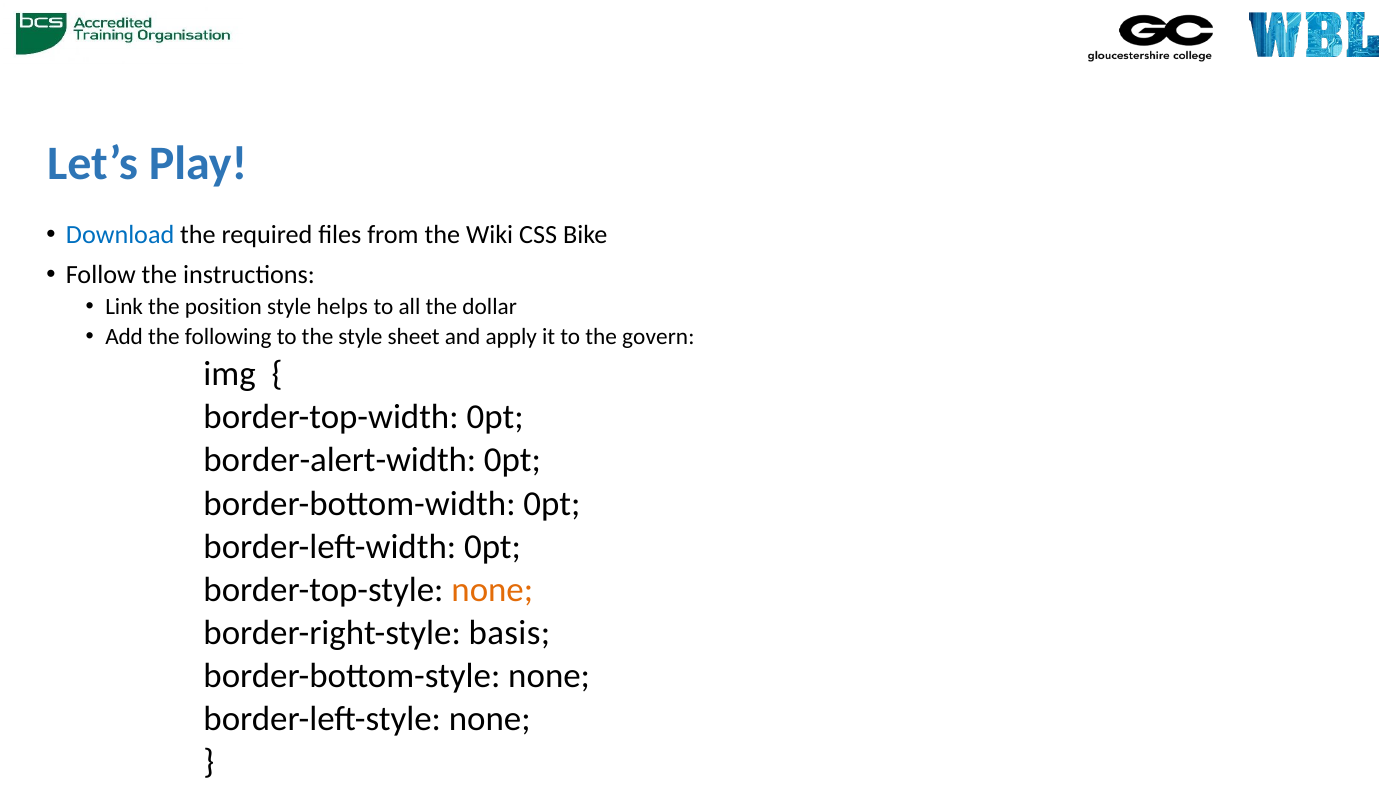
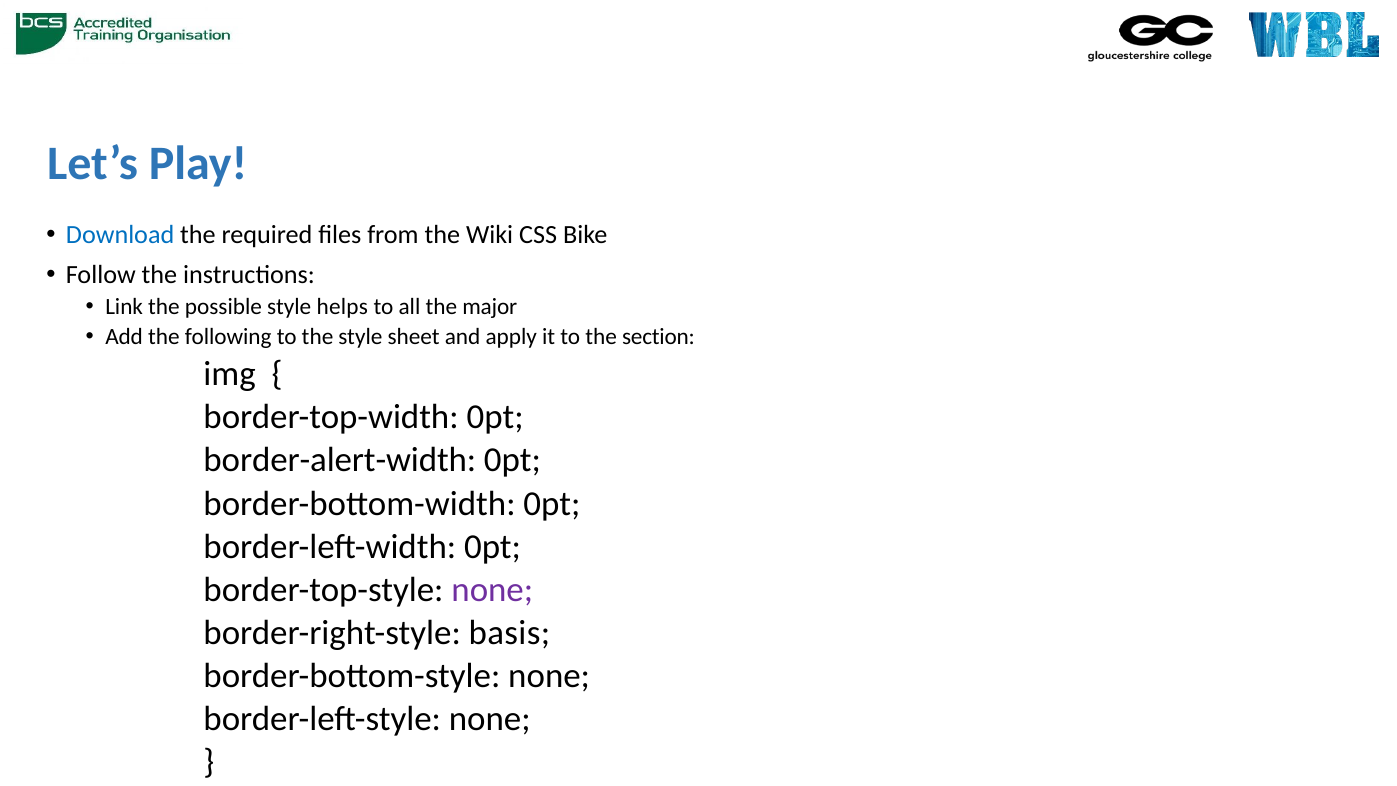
position: position -> possible (223, 307)
dollar: dollar -> major (490, 307)
govern: govern -> section (658, 337)
none colour: orange -> purple (492, 590)
